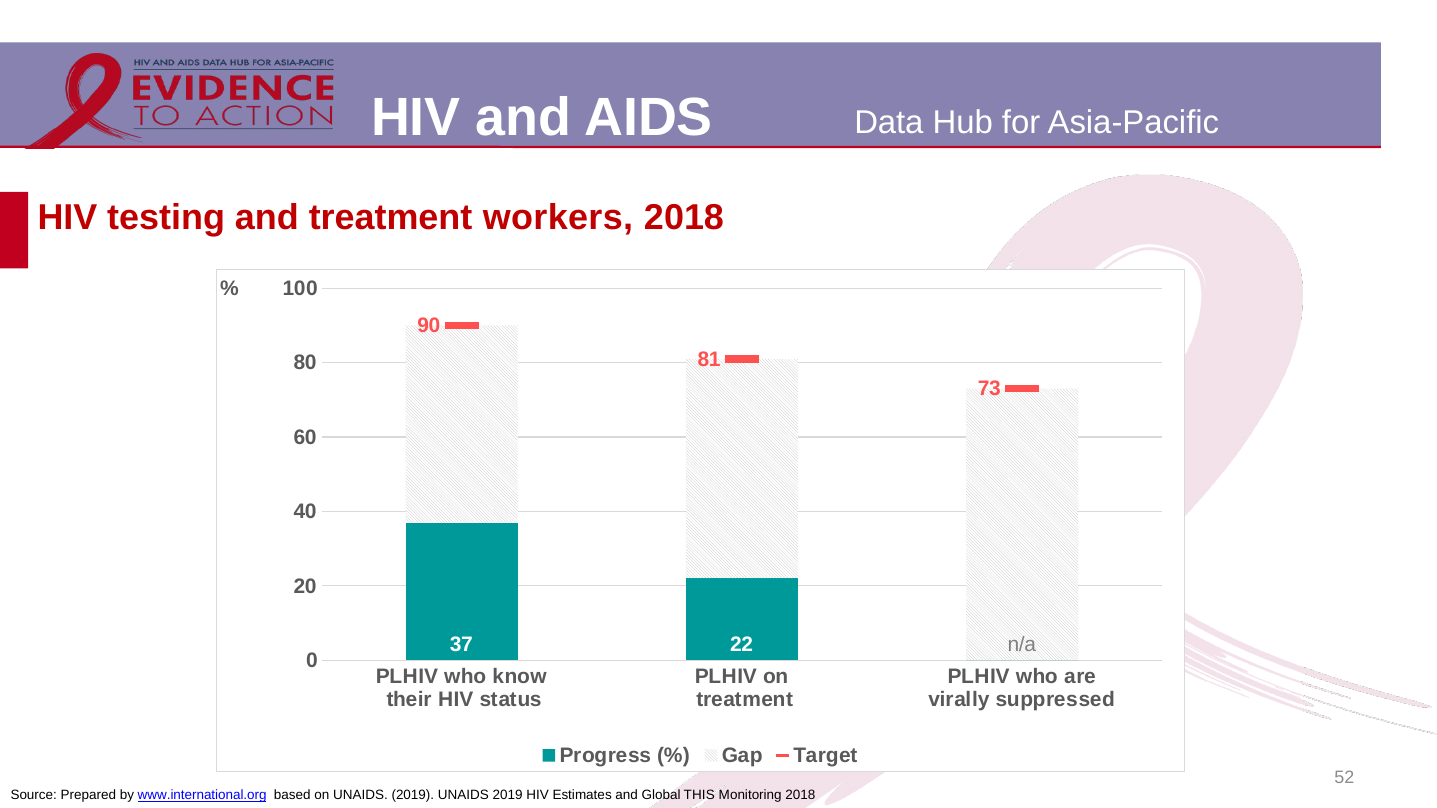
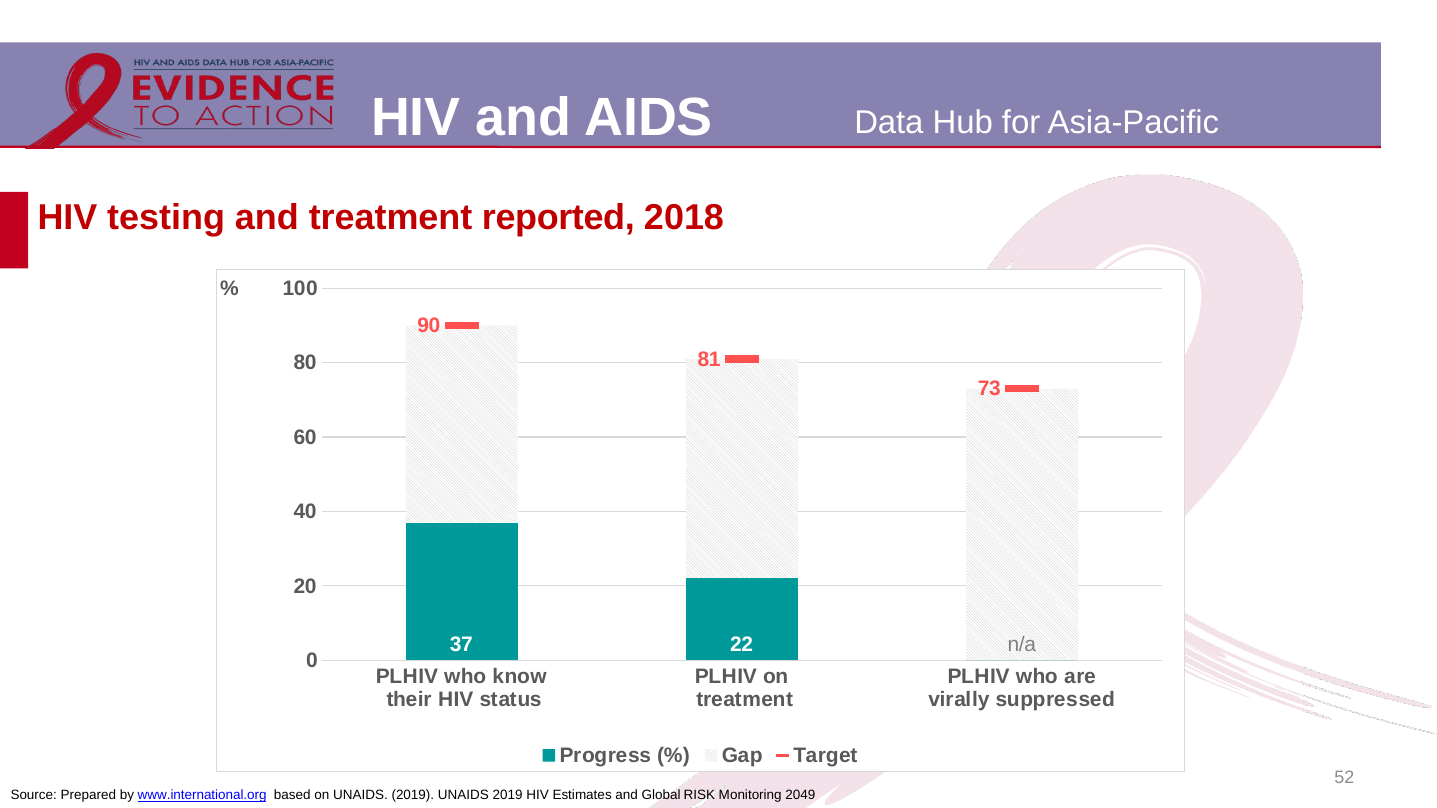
workers: workers -> reported (558, 218)
THIS: THIS -> RISK (699, 795)
Monitoring 2018: 2018 -> 2049 (800, 795)
